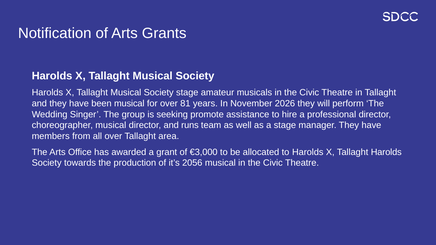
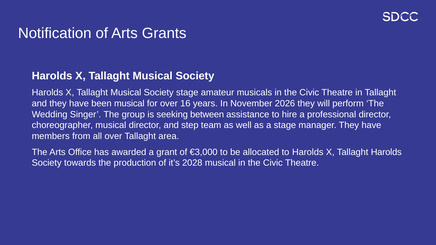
81: 81 -> 16 (185, 104)
promote: promote -> between (207, 115)
runs: runs -> step (190, 125)
2056: 2056 -> 2028 (192, 163)
